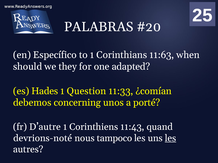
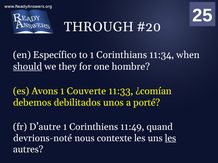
PALABRAS: PALABRAS -> THROUGH (99, 27)
11:63: 11:63 -> 11:34 (162, 55)
should underline: none -> present (28, 67)
adapted: adapted -> hombre (131, 67)
Hades: Hades -> Avons (45, 91)
Question: Question -> Couverte (86, 91)
concerning: concerning -> debilitados (77, 103)
11:43: 11:43 -> 11:49 (132, 127)
tampoco: tampoco -> contexte (114, 139)
